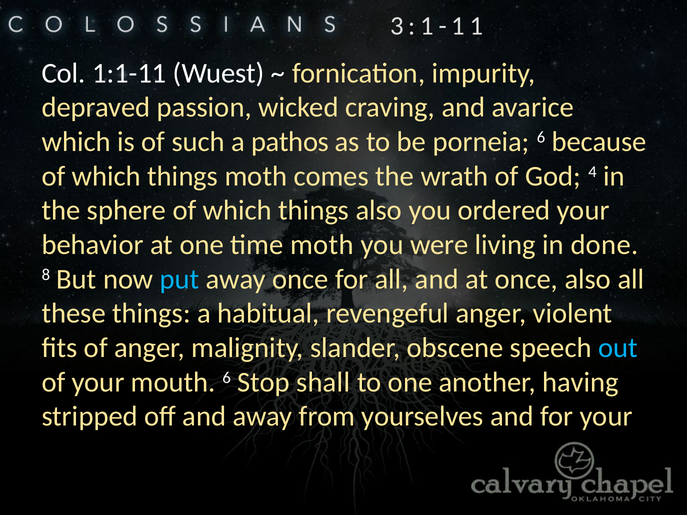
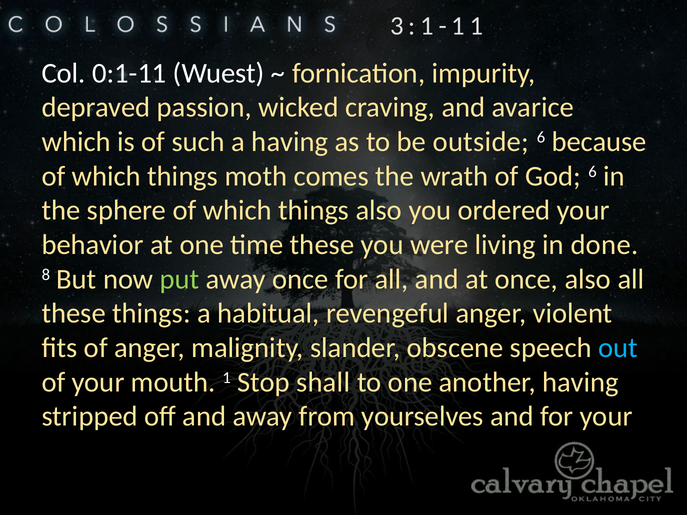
1:1-11: 1:1-11 -> 0:1-11 (129, 73)
a pathos: pathos -> having (290, 142)
porneia: porneia -> outside (481, 142)
God 4: 4 -> 6 (592, 172)
time moth: moth -> these (322, 245)
put colour: light blue -> light green (180, 279)
mouth 6: 6 -> 1 (227, 378)
